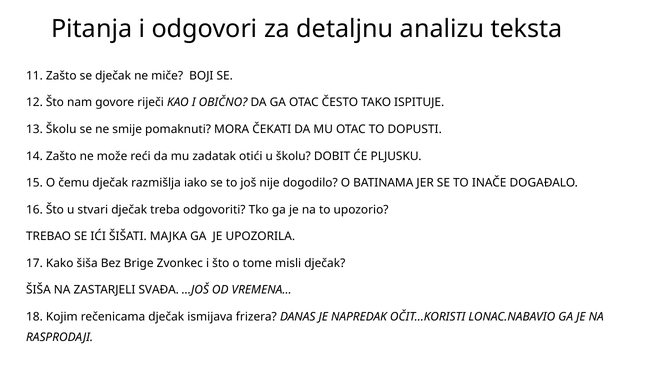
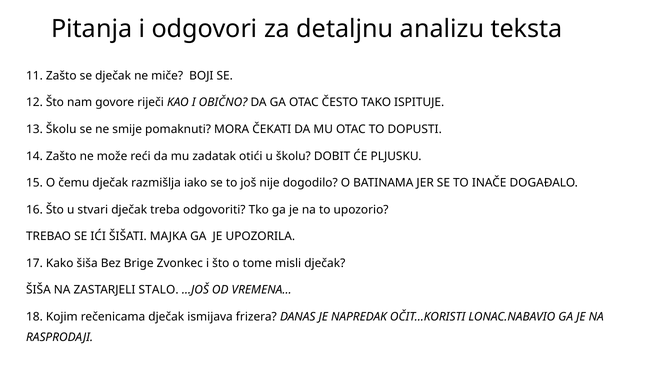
SVAĐA: SVAĐA -> STALO (159, 290)
